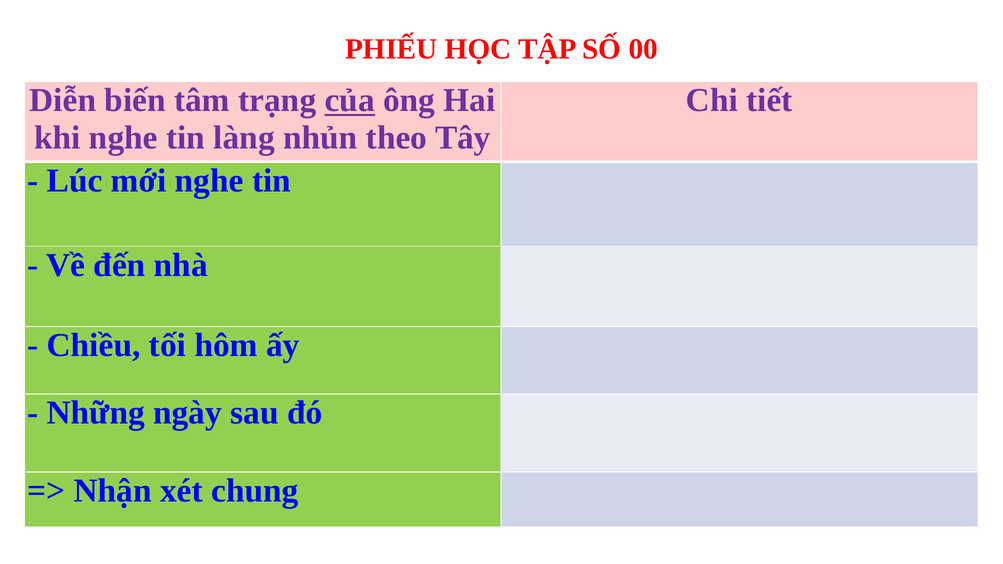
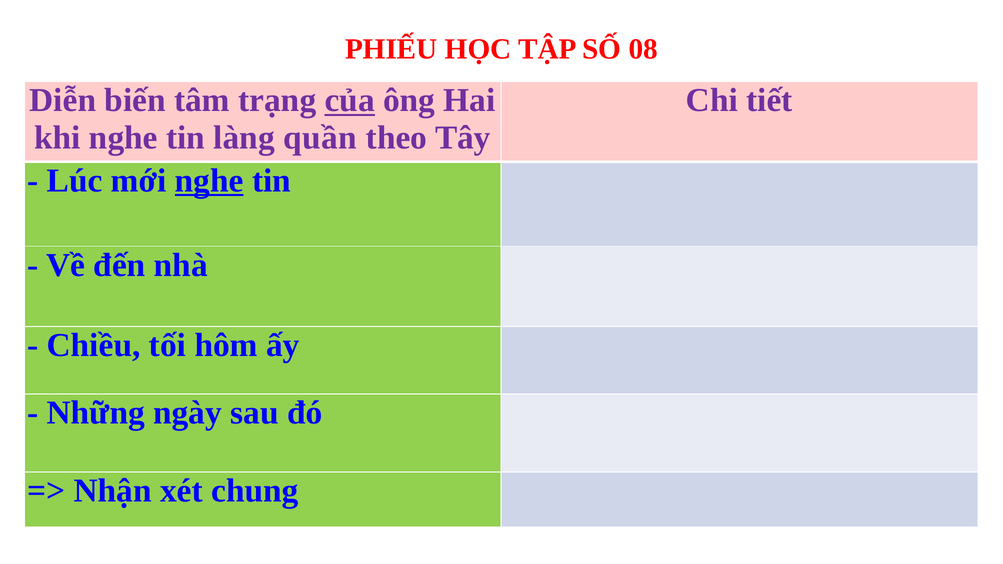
00: 00 -> 08 (643, 49)
nhủn: nhủn -> quần (320, 138)
nghe underline: none -> present (209, 181)
